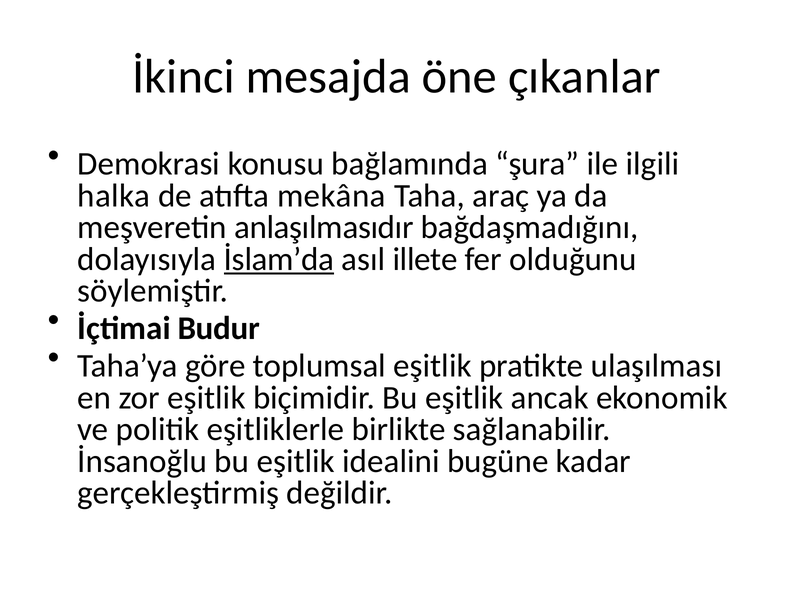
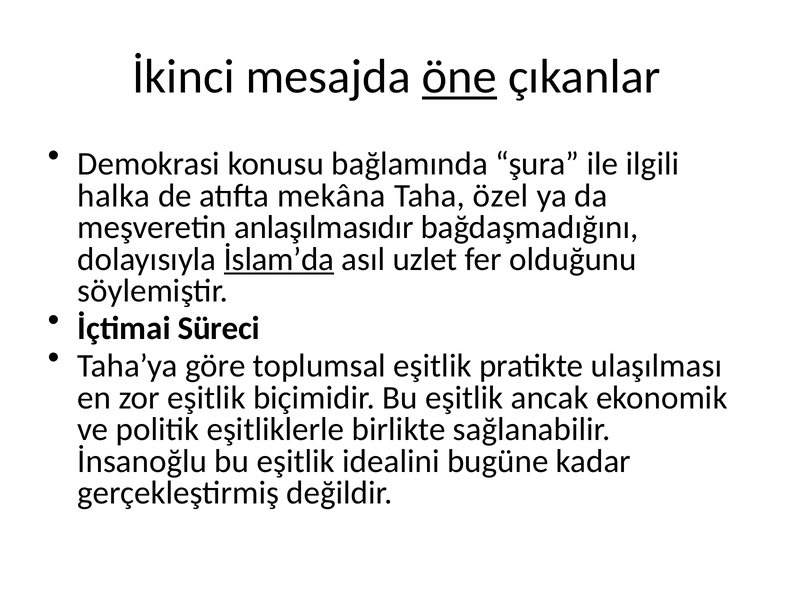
öne underline: none -> present (459, 77)
araç: araç -> özel (501, 196)
illete: illete -> uzlet (425, 259)
Budur: Budur -> Süreci (219, 328)
